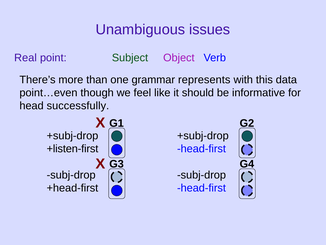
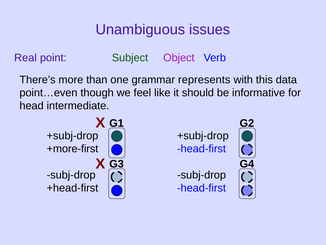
successfully: successfully -> intermediate (78, 106)
+listen-first: +listen-first -> +more-first (72, 149)
